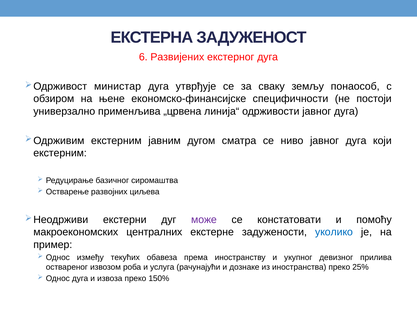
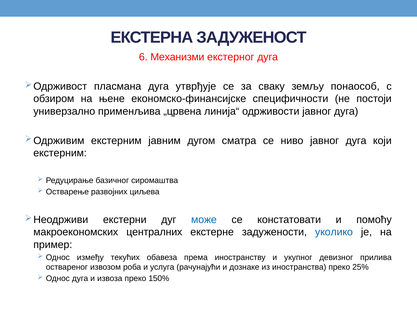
Развијених: Развијених -> Механизми (177, 57)
министар: министар -> пласмана (118, 86)
може colour: purple -> blue (204, 220)
